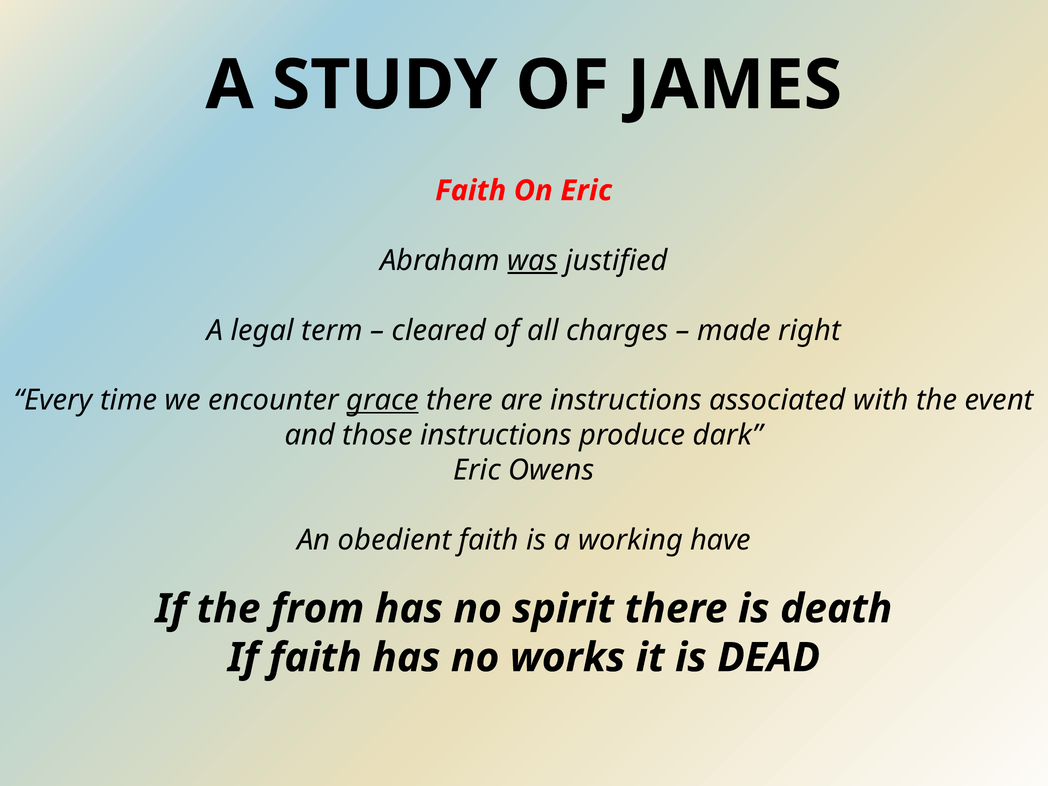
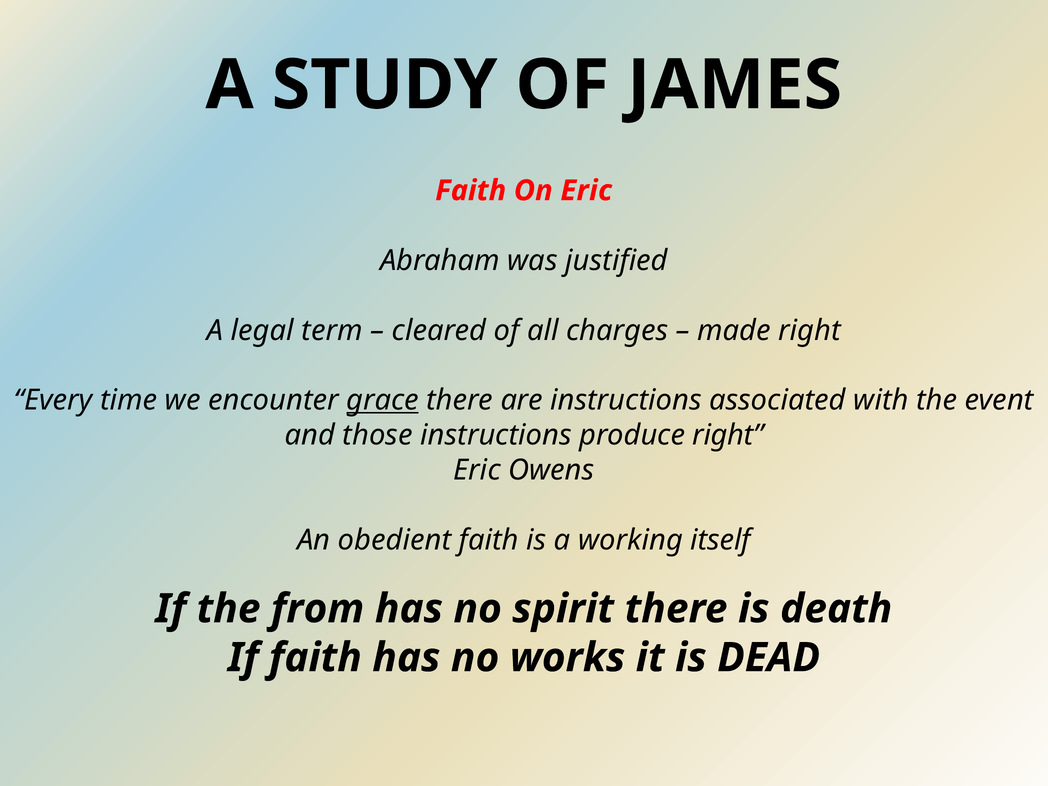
was underline: present -> none (533, 261)
produce dark: dark -> right (728, 435)
have: have -> itself (721, 540)
